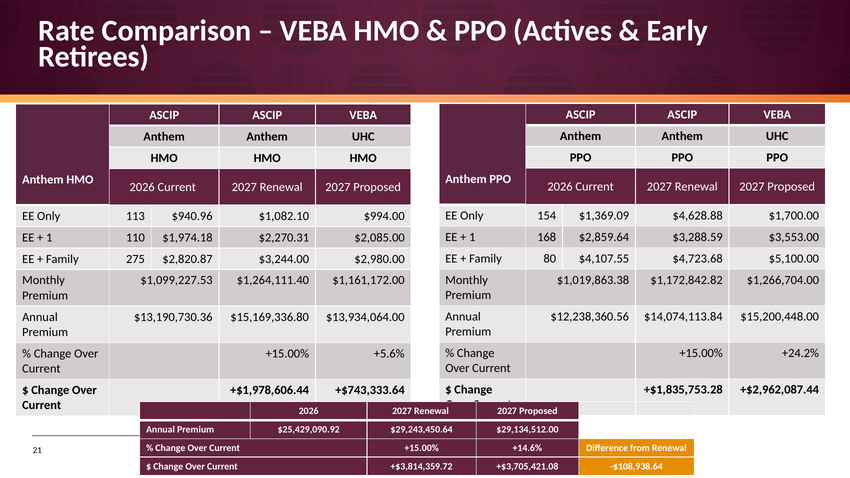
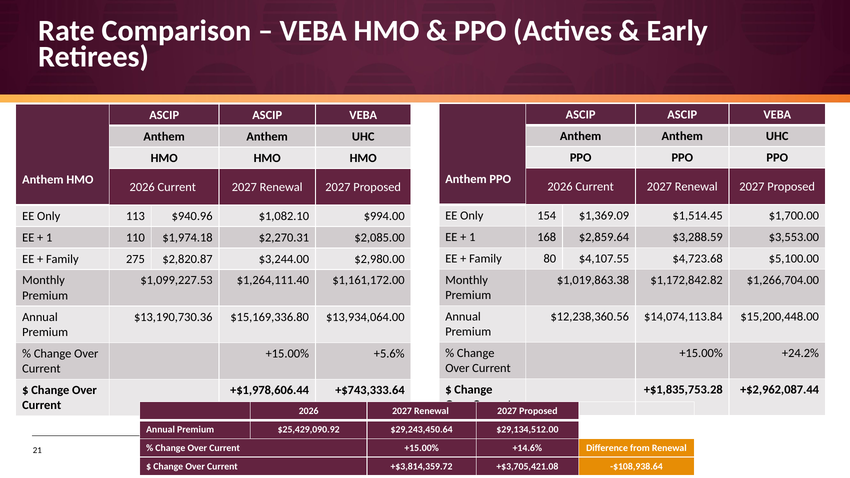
$4,628.88: $4,628.88 -> $1,514.45 (698, 216)
